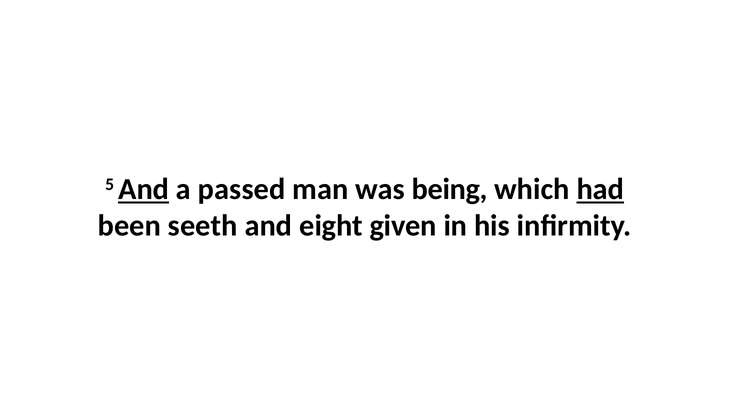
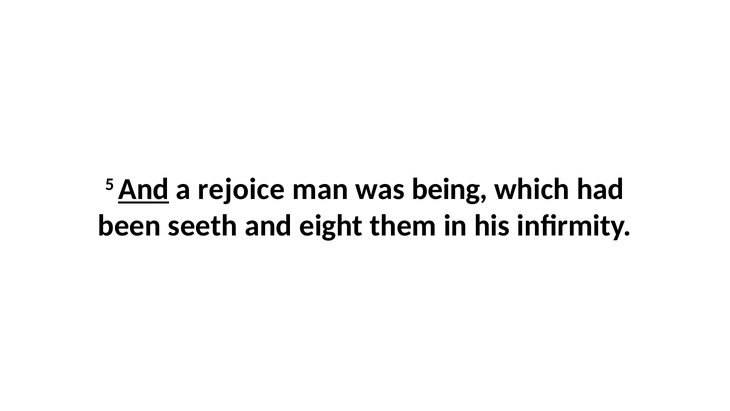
passed: passed -> rejoice (242, 189)
had underline: present -> none (600, 189)
given: given -> them (403, 226)
